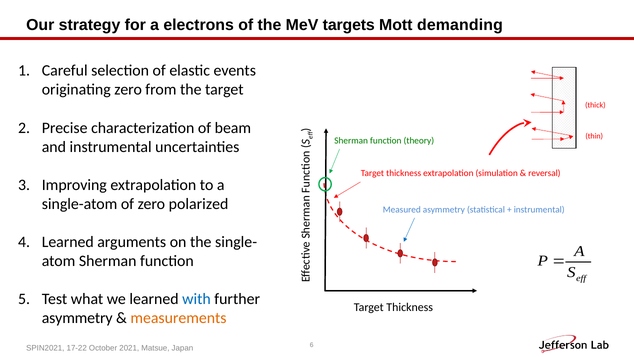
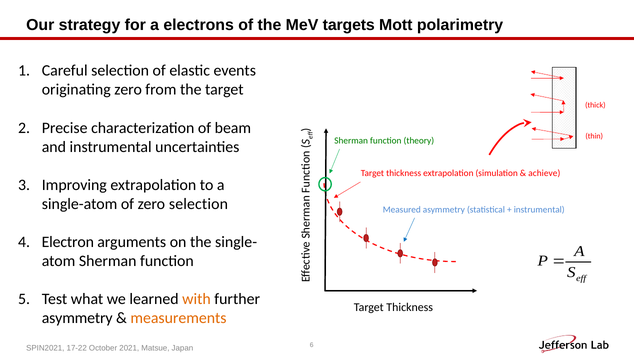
demanding: demanding -> polarimetry (460, 25)
reversal: reversal -> achieve (544, 173)
zero polarized: polarized -> selection (198, 204)
Learned: Learned -> Electron (68, 242)
with colour: blue -> orange (197, 299)
